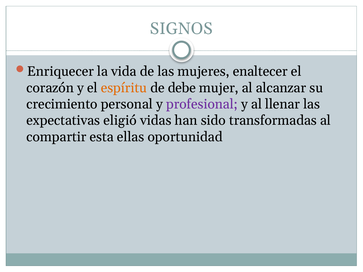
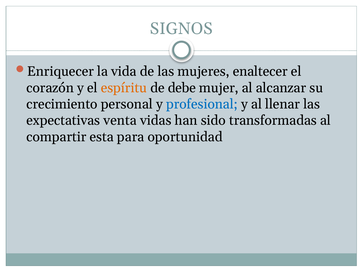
profesional colour: purple -> blue (202, 104)
eligió: eligió -> venta (120, 121)
ellas: ellas -> para (131, 137)
